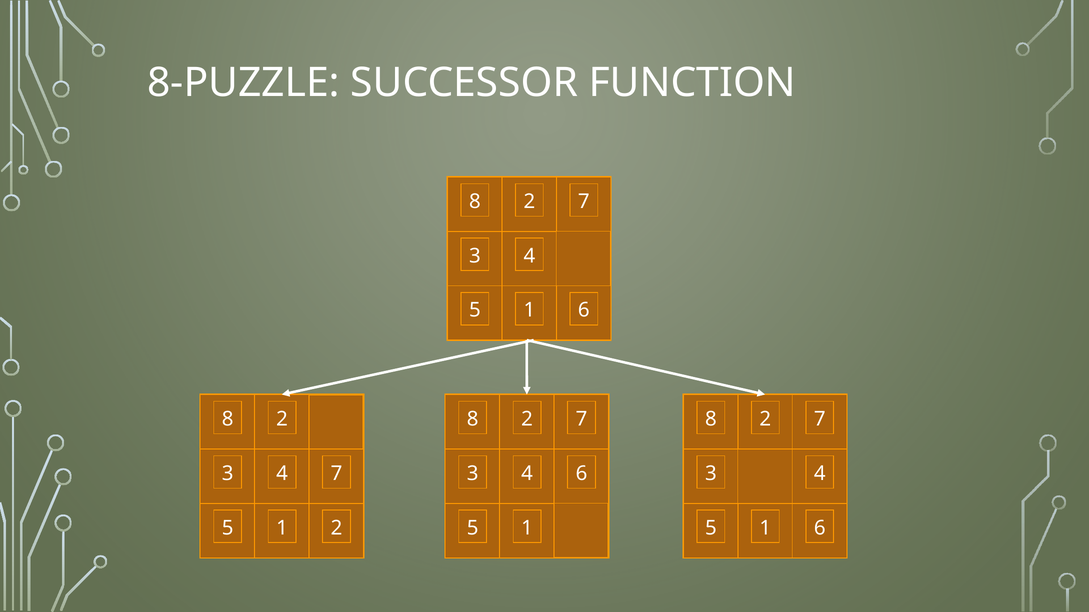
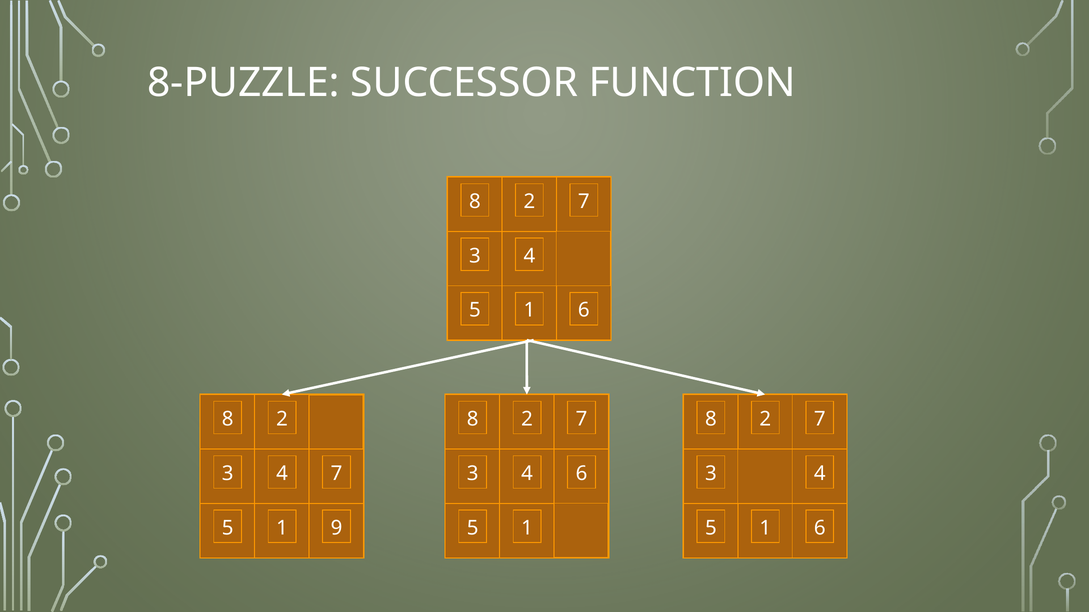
5 2: 2 -> 9 (337, 528)
